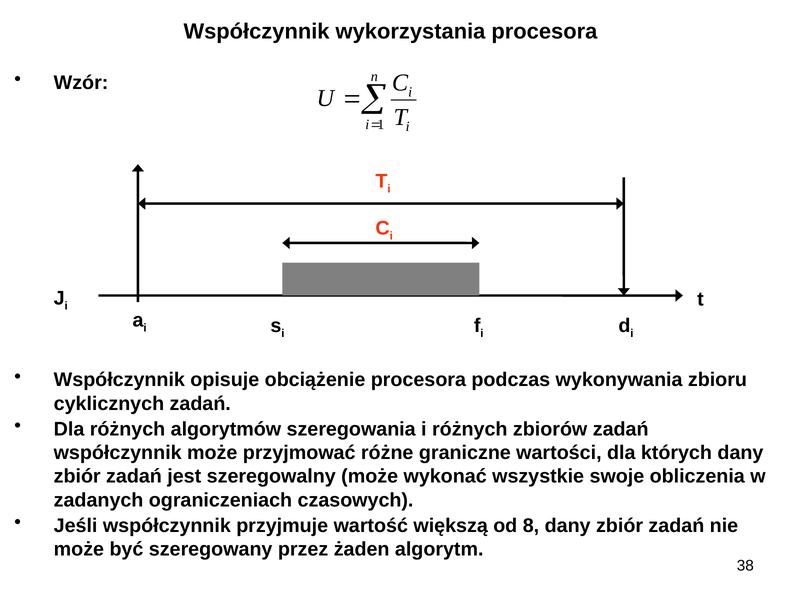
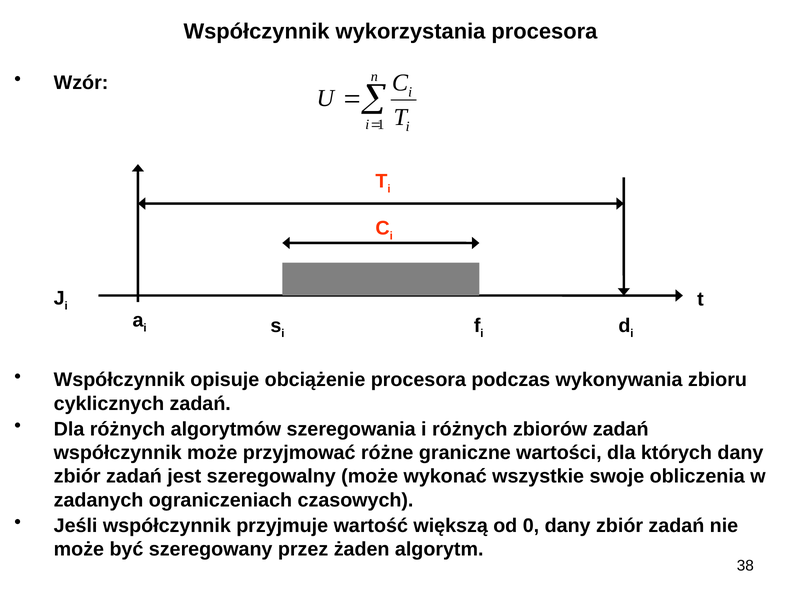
8: 8 -> 0 (531, 526)
